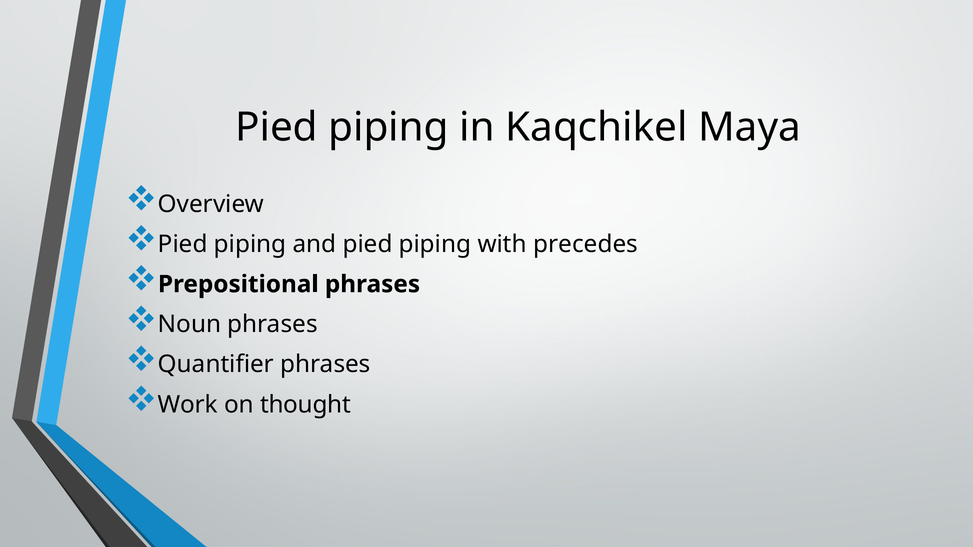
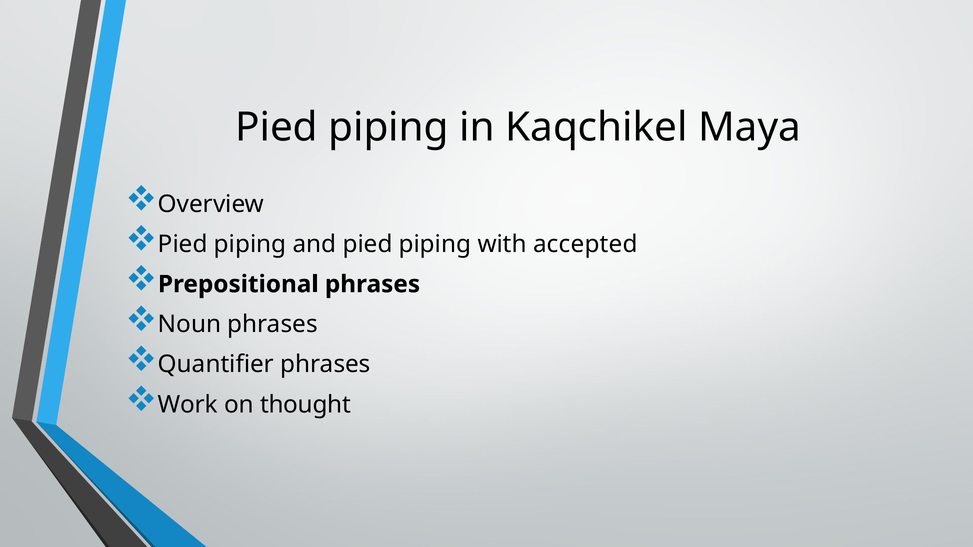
precedes: precedes -> accepted (585, 244)
